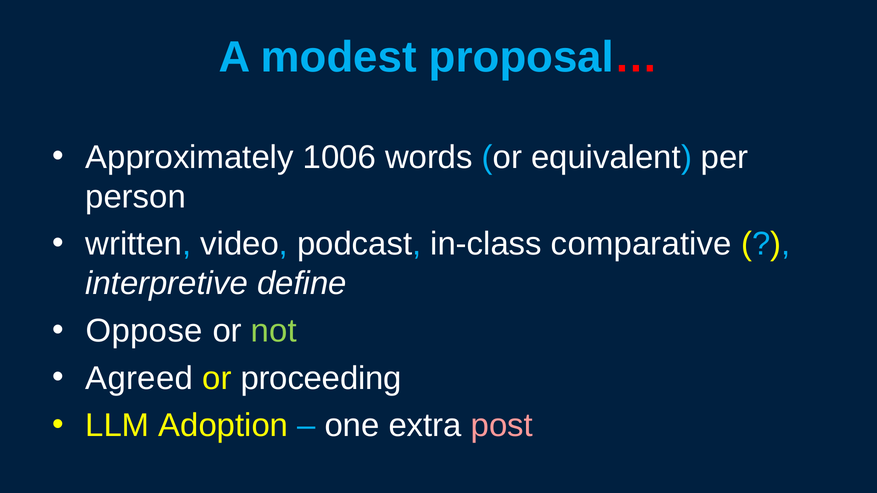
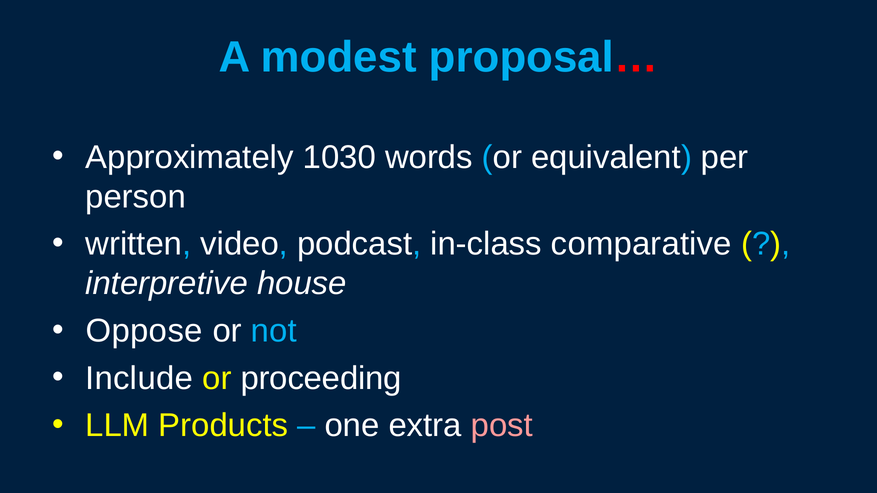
1006: 1006 -> 1030 (339, 157)
define: define -> house (302, 284)
not colour: light green -> light blue (274, 331)
Agreed: Agreed -> Include (139, 379)
Adoption: Adoption -> Products (223, 426)
